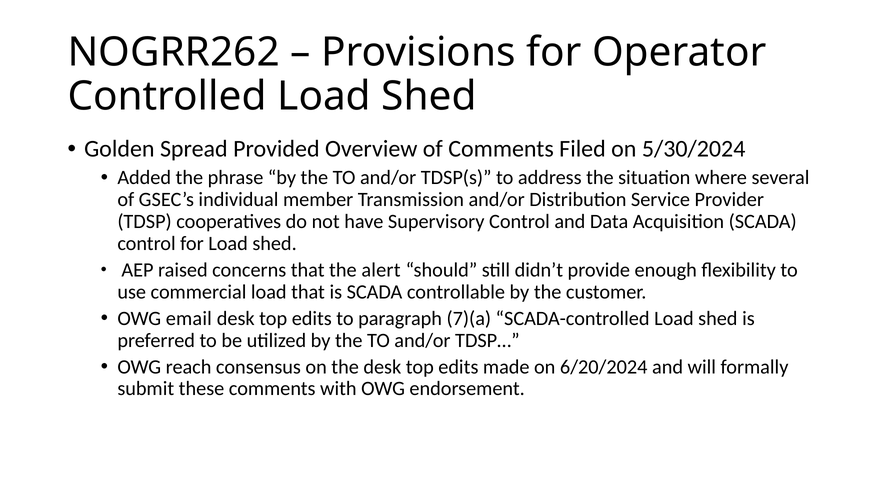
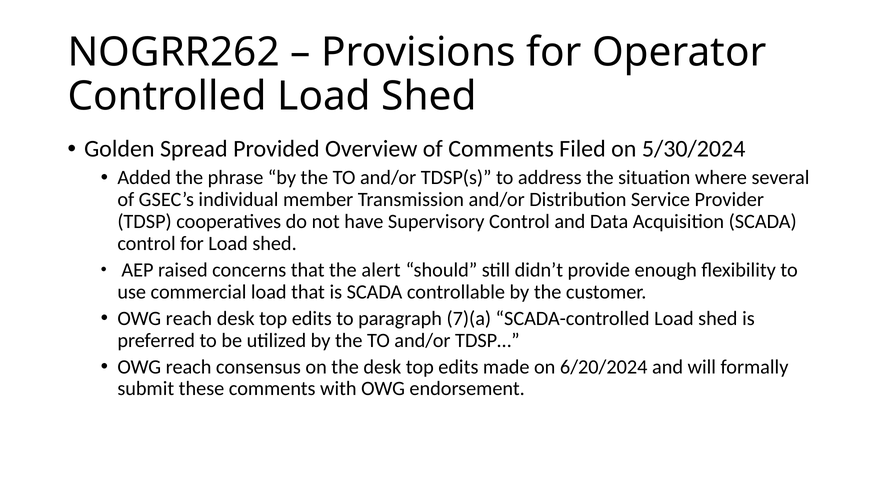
email: email -> reach (189, 318)
